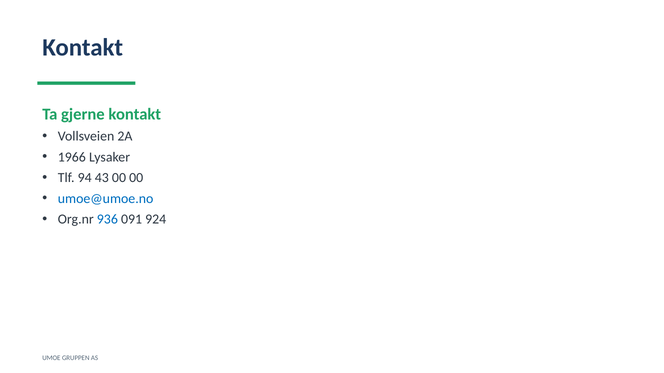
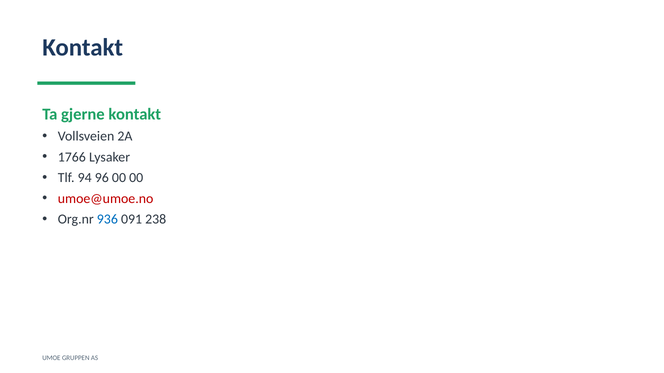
1966: 1966 -> 1766 (72, 157)
43: 43 -> 96 (102, 178)
umoe@umoe.no colour: blue -> red (106, 199)
924: 924 -> 238 (156, 220)
